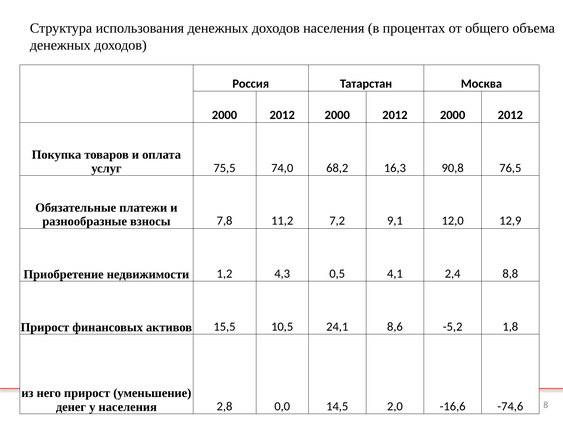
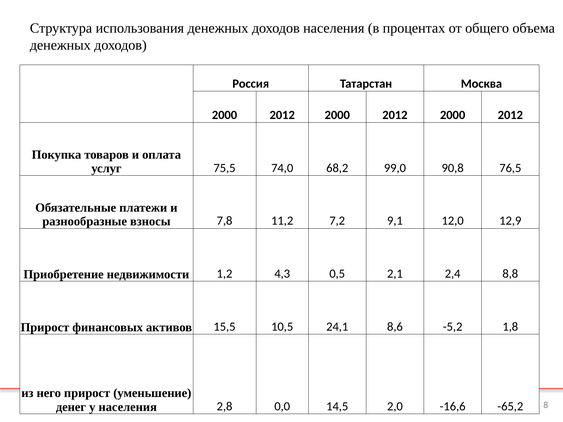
16,3: 16,3 -> 99,0 (395, 168)
4,1: 4,1 -> 2,1 (395, 274)
-74,6: -74,6 -> -65,2 (510, 406)
